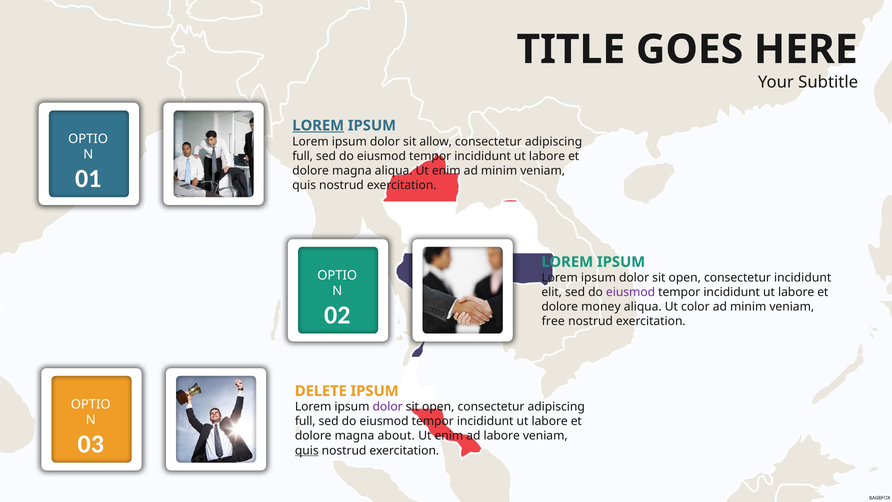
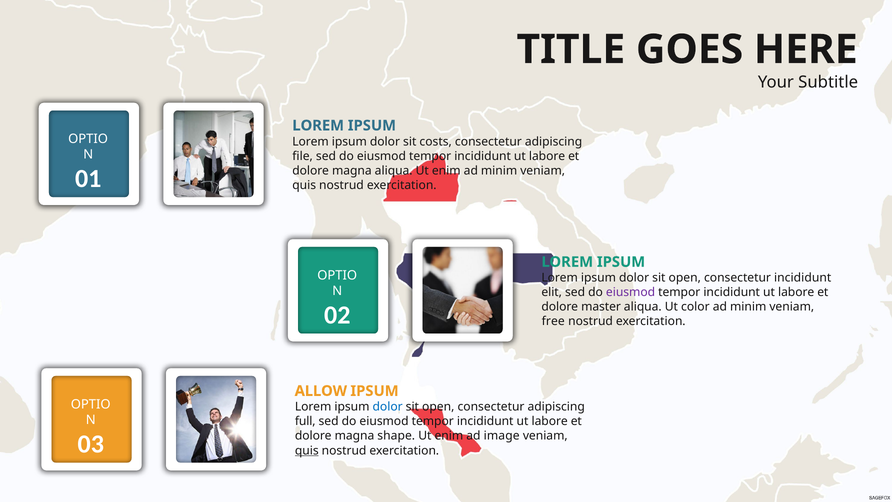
LOREM underline: present -> none (318, 125)
allow: allow -> costs (436, 141)
full: full -> file (303, 156)
money: money -> master (601, 307)
DELETE: DELETE -> ALLOW (321, 391)
dolor colour: purple -> blue (388, 407)
about: about -> shape (396, 436)
ad labore: labore -> image (502, 436)
